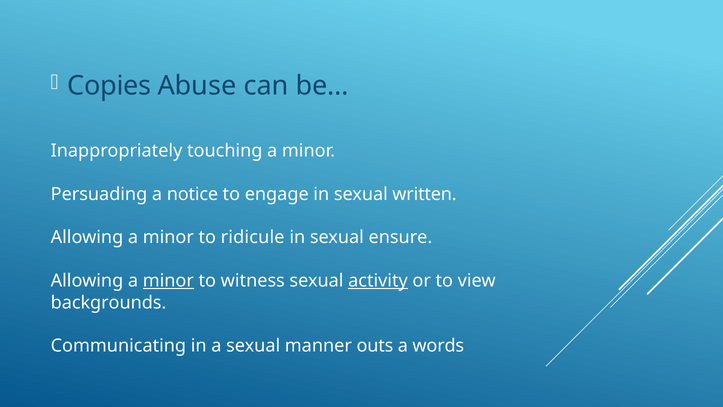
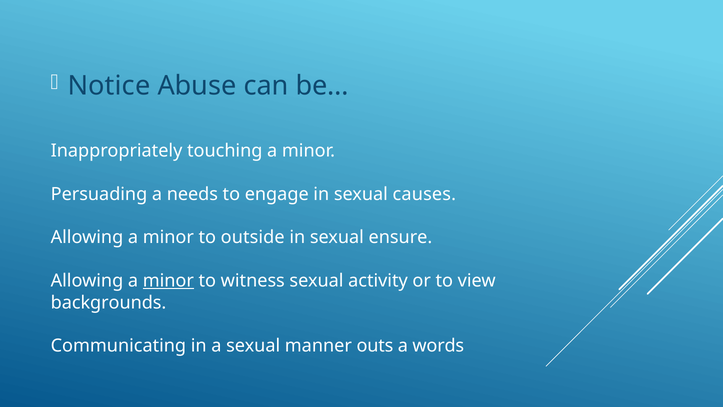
Copies: Copies -> Notice (109, 86)
notice: notice -> needs (192, 194)
written: written -> causes (424, 194)
ridicule: ridicule -> outside (253, 237)
activity underline: present -> none (378, 281)
